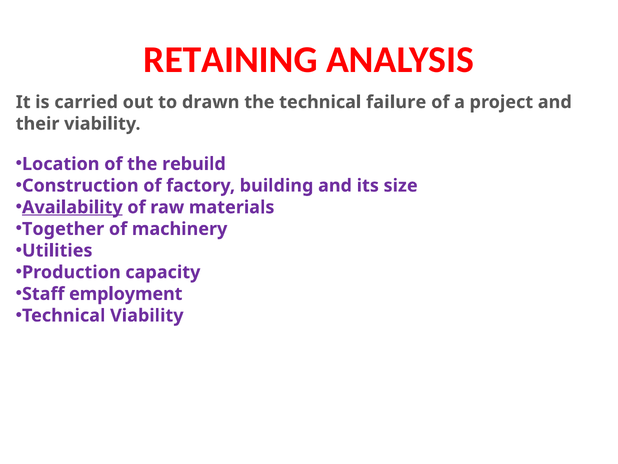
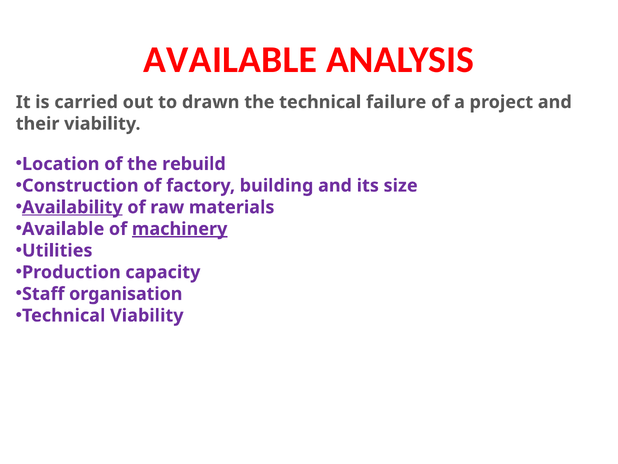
RETAINING: RETAINING -> AVAILABLE (230, 60)
Together: Together -> Available (63, 229)
machinery underline: none -> present (180, 229)
employment: employment -> organisation (126, 294)
